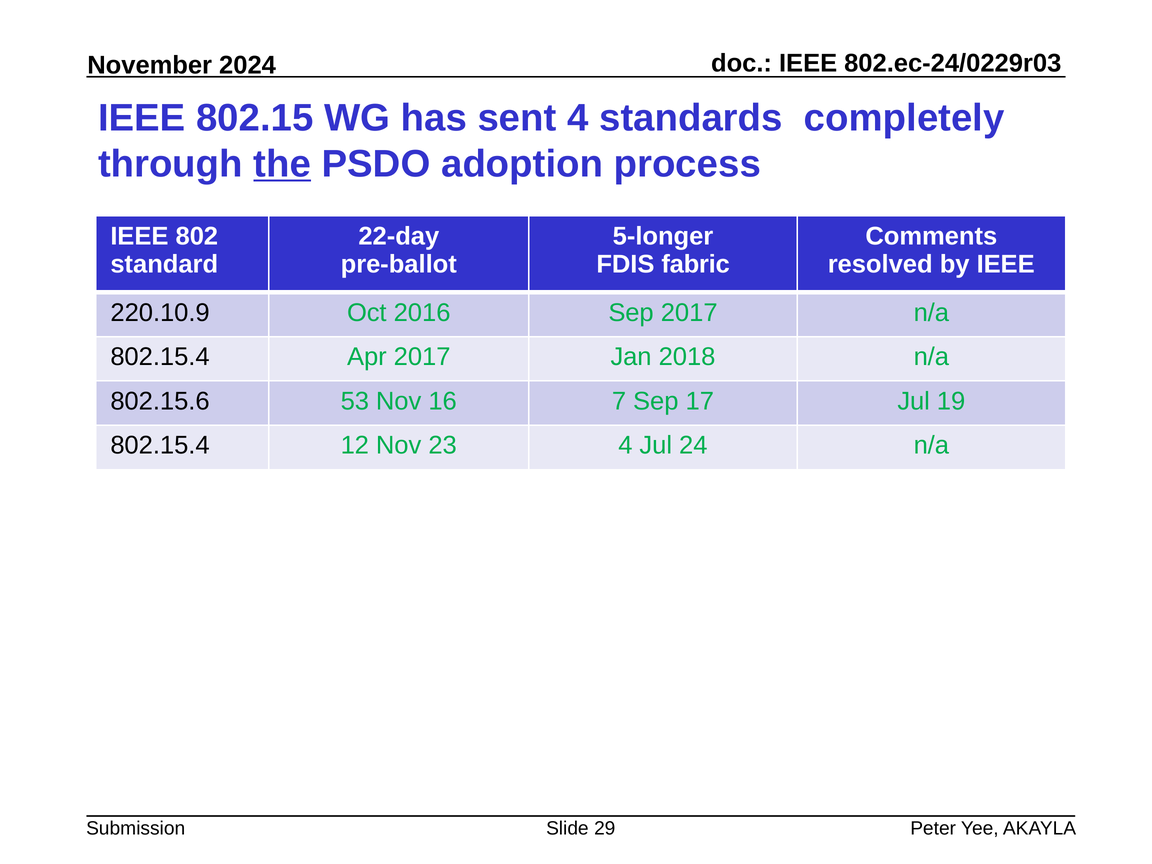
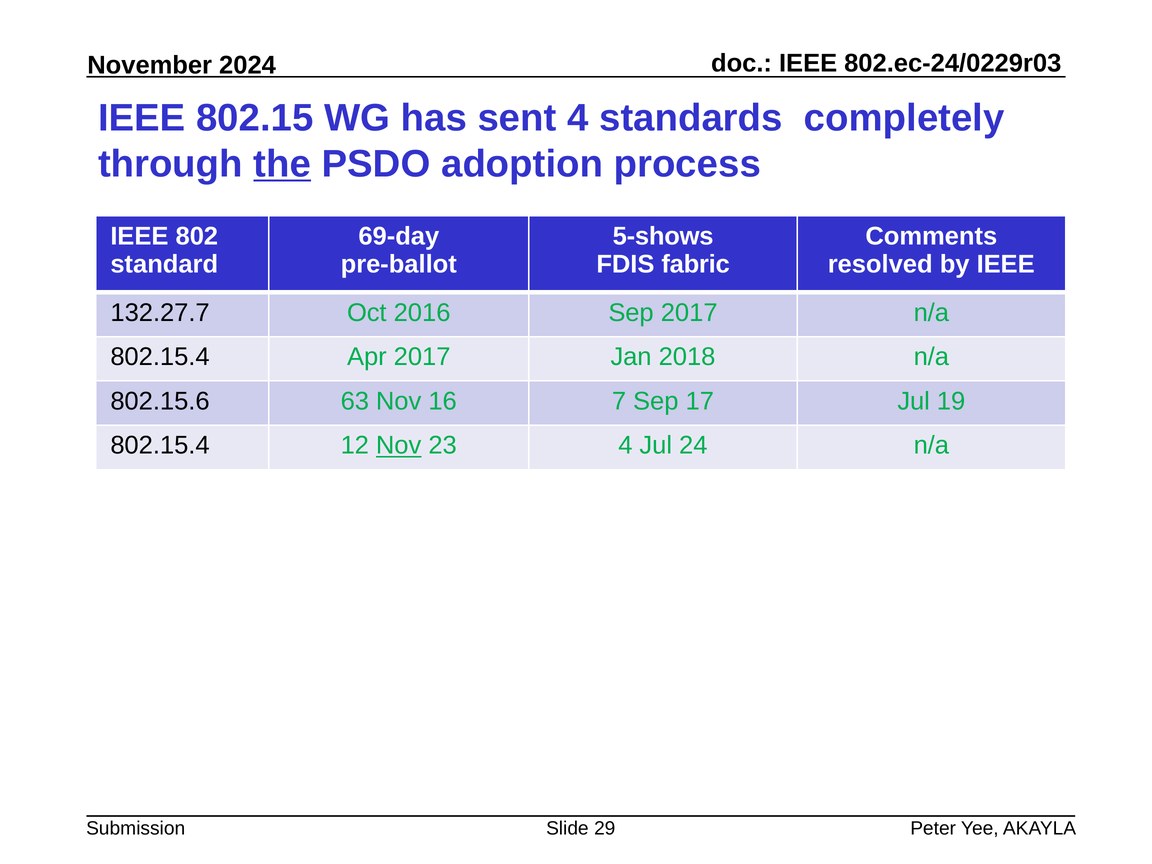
22-day: 22-day -> 69-day (399, 236)
5-longer: 5-longer -> 5-shows (663, 236)
220.10.9: 220.10.9 -> 132.27.7 (160, 313)
53: 53 -> 63 (355, 401)
Nov underline: none -> present (399, 446)
